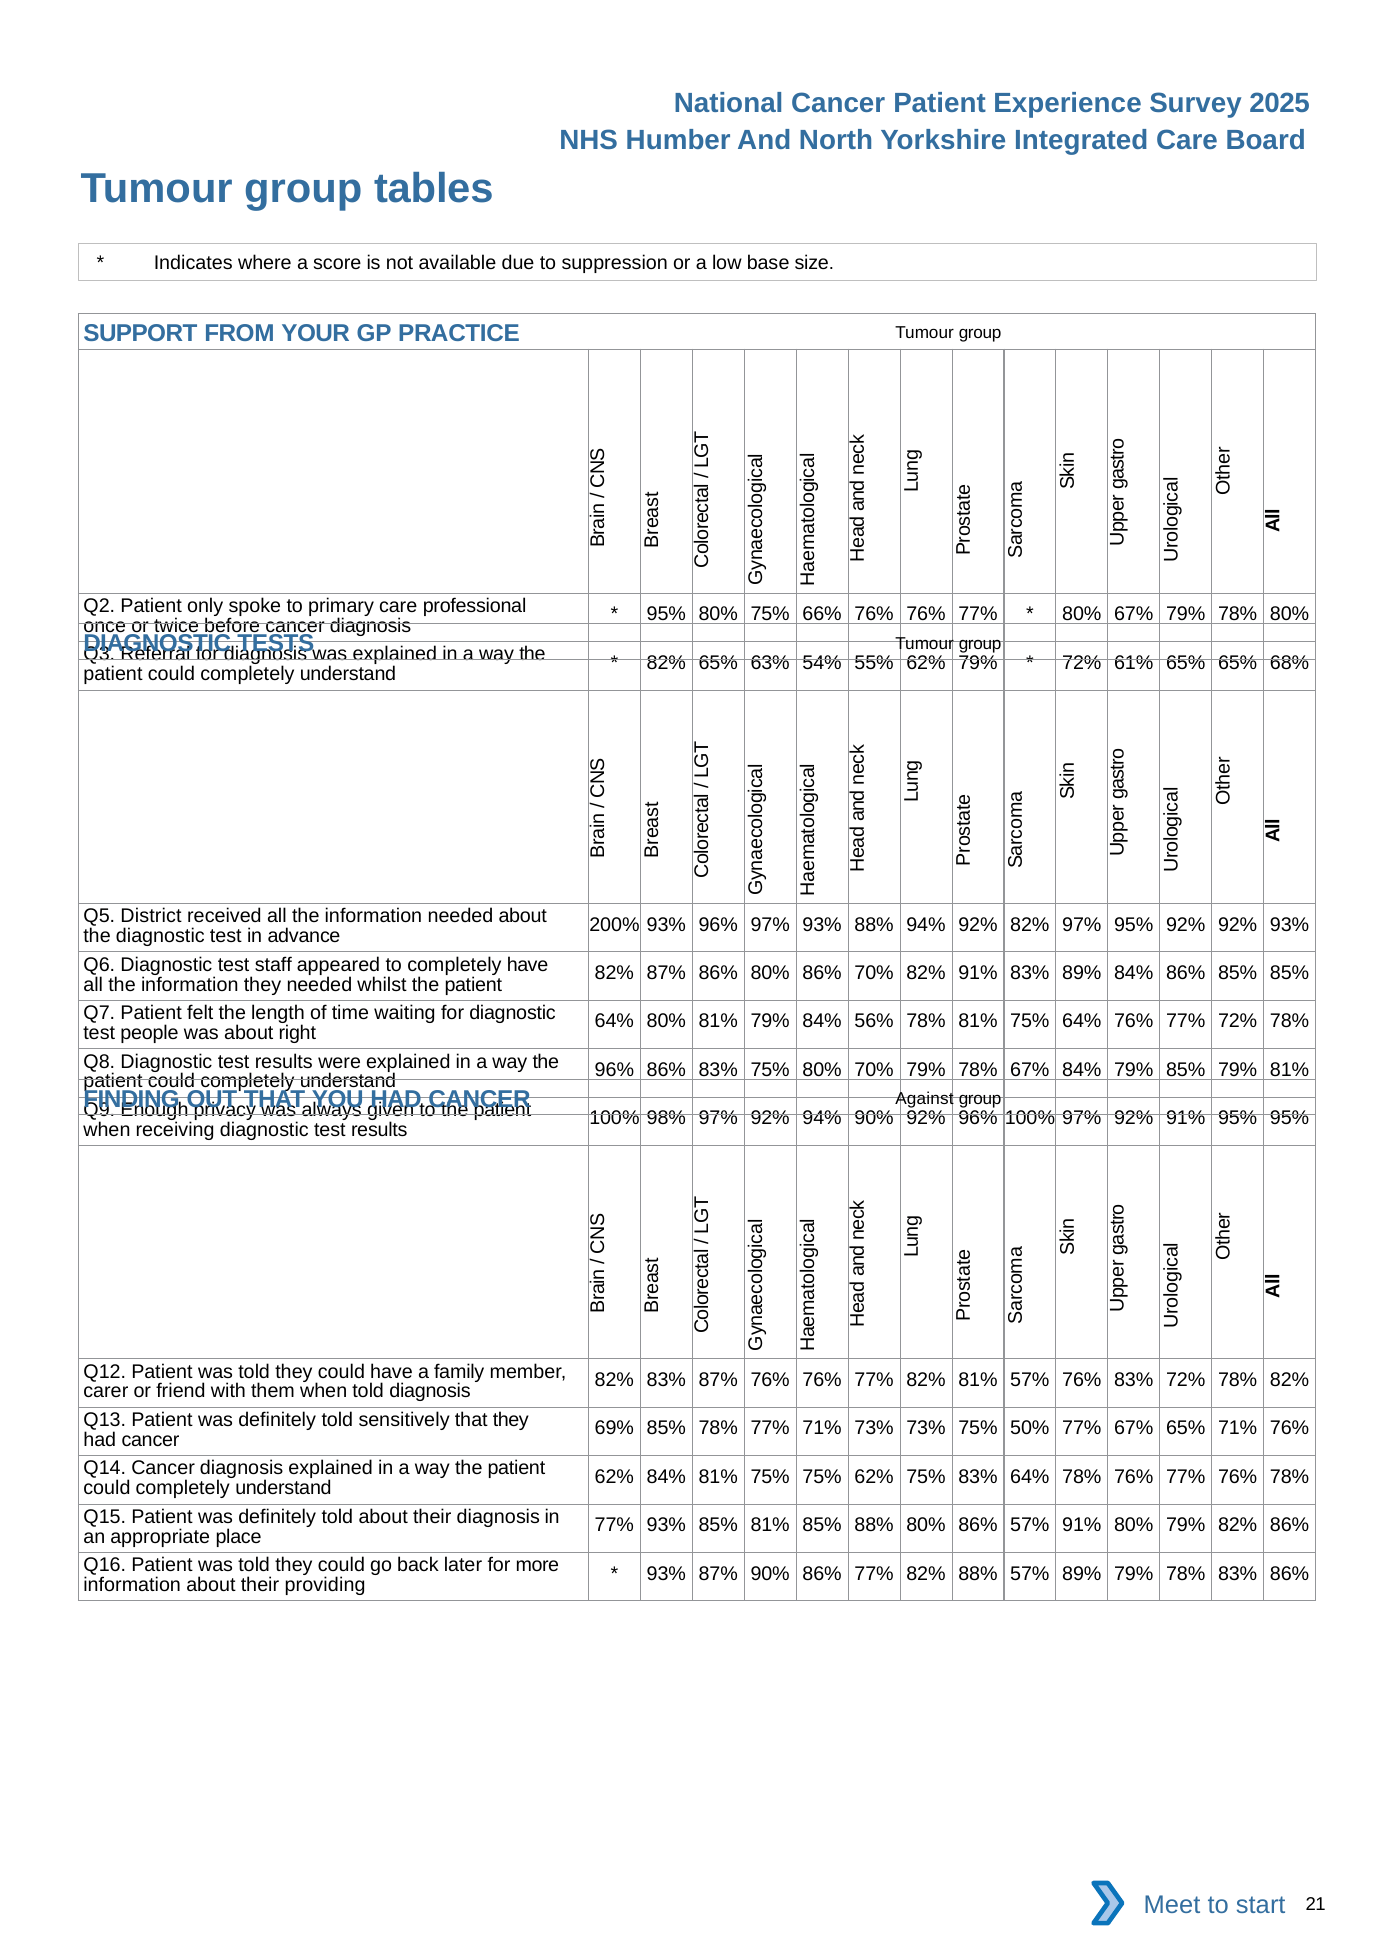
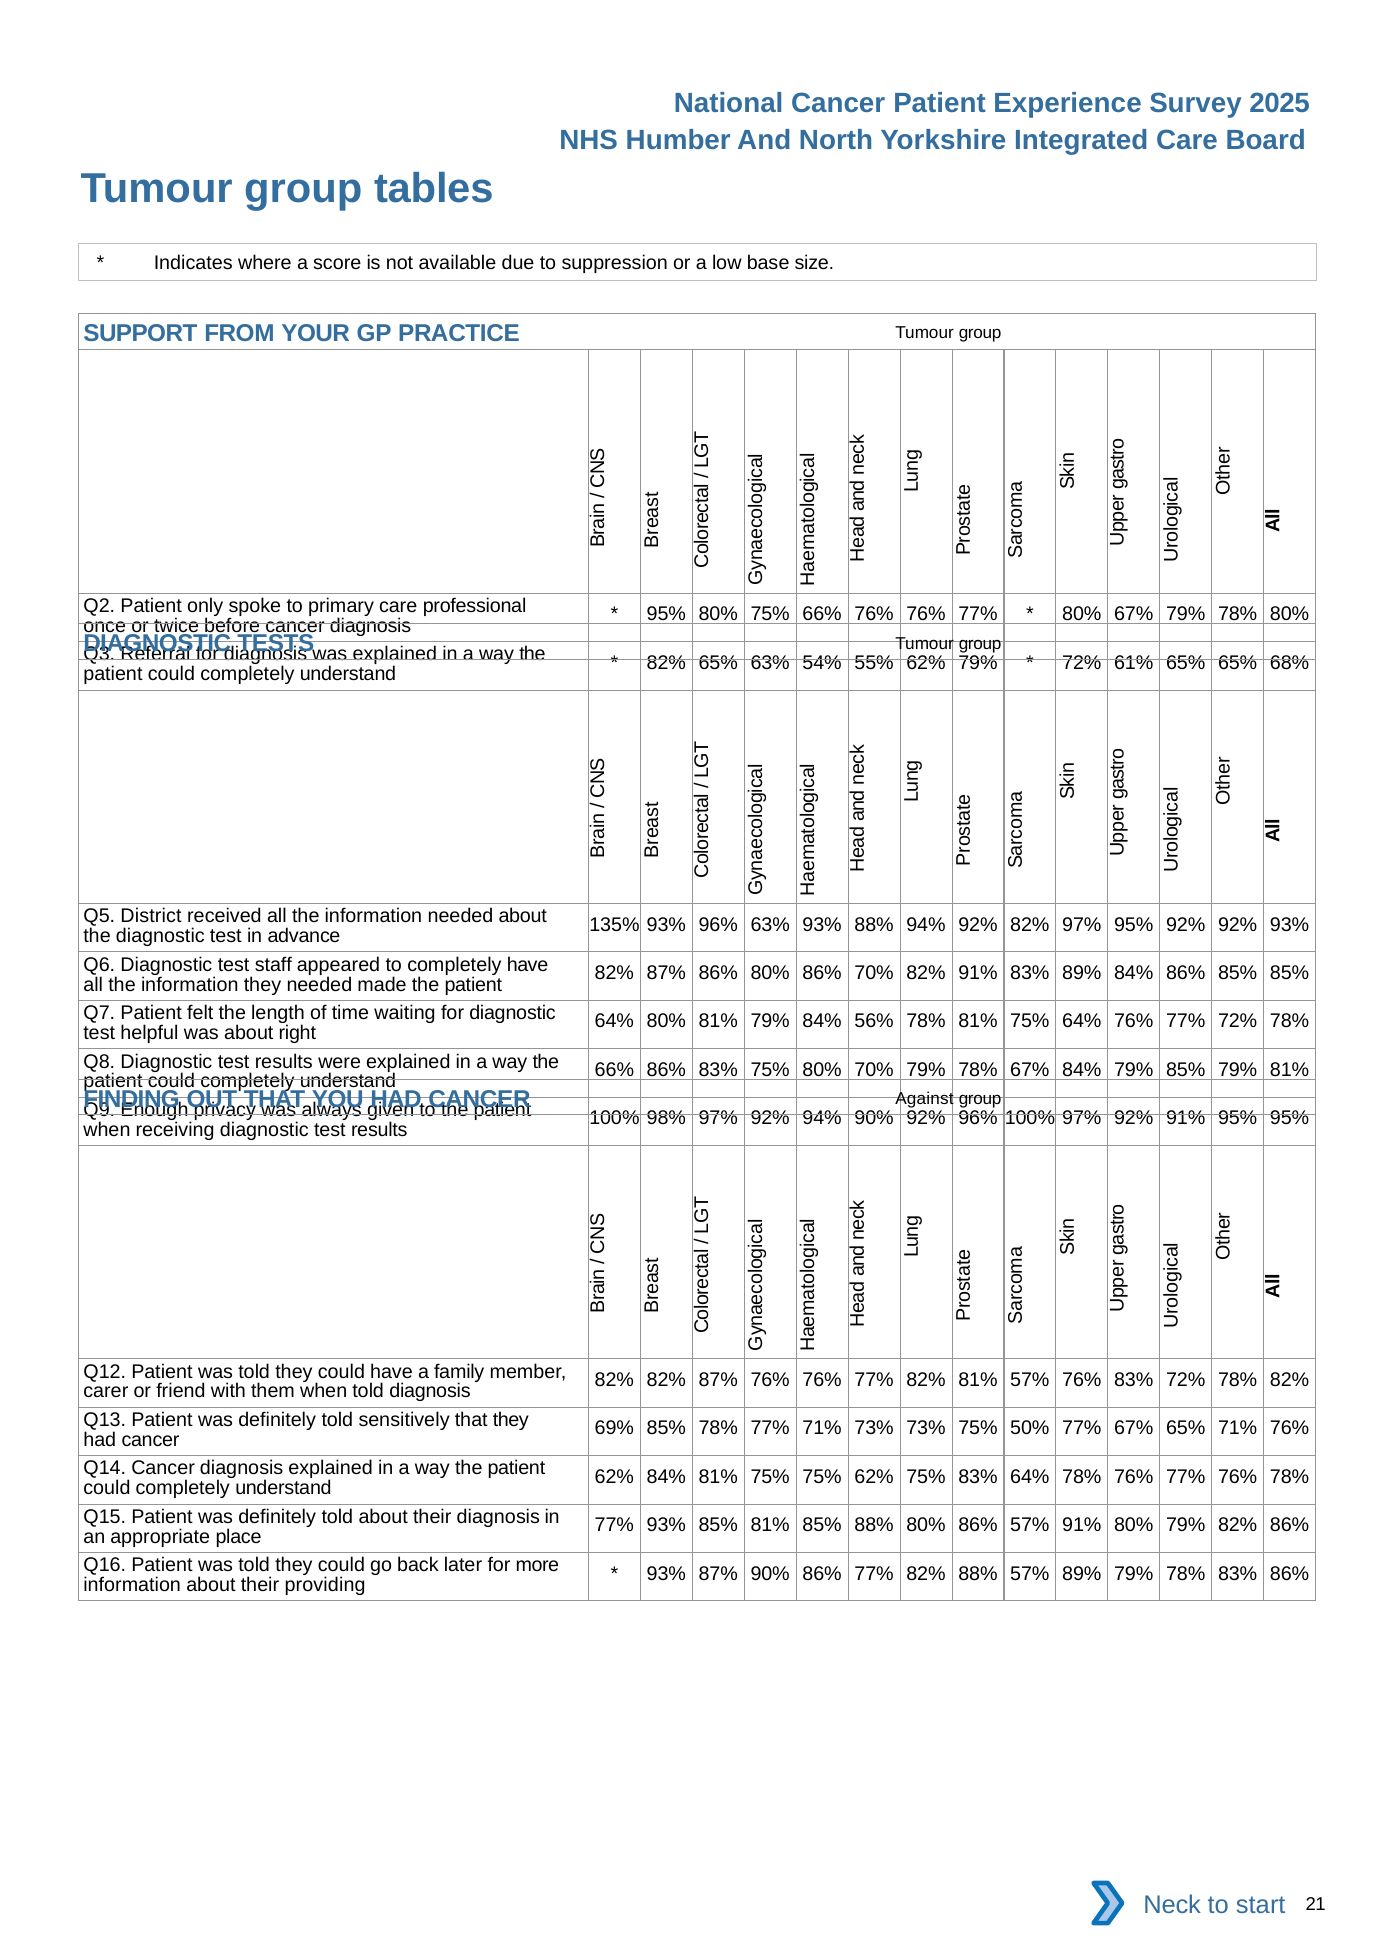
200%: 200% -> 135% (614, 924)
96% 97%: 97% -> 63% (770, 924)
whilst: whilst -> made (382, 984)
people: people -> helpful (149, 1033)
96%: 96% -> 66% (614, 1070)
82% 83%: 83% -> 82% (666, 1380)
Meet: Meet -> Neck (1172, 1905)
